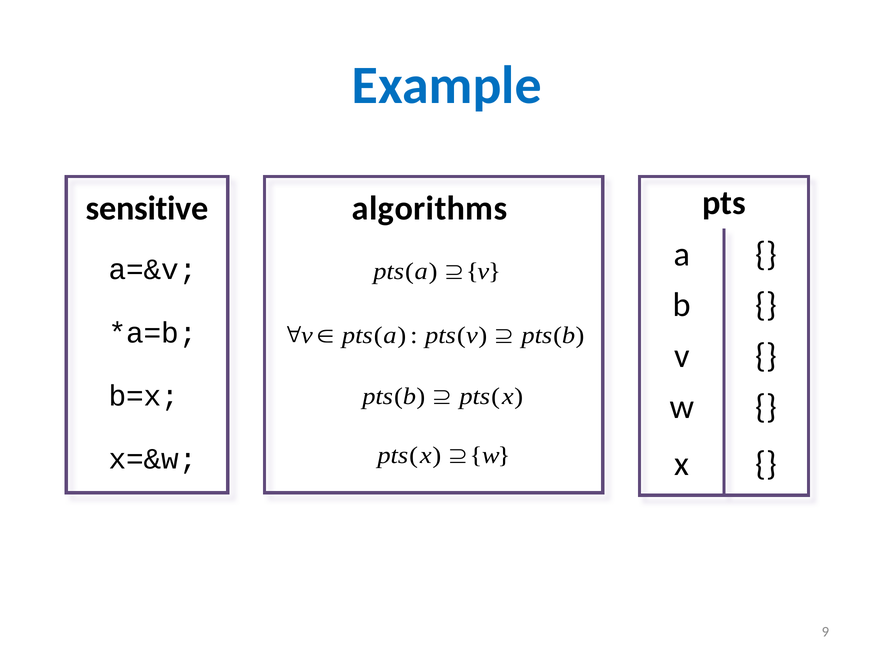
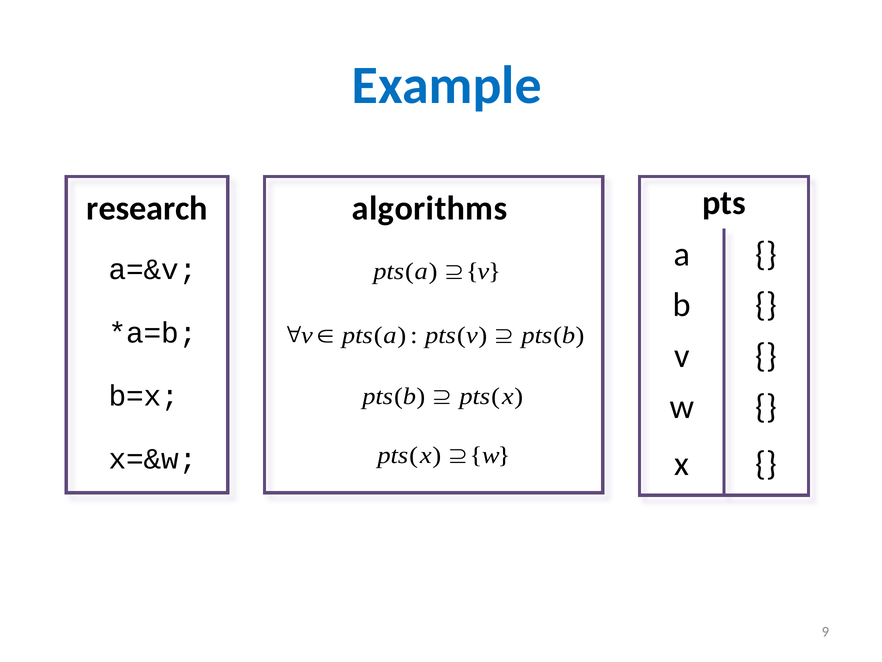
sensitive: sensitive -> research (147, 208)
